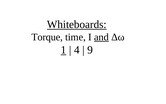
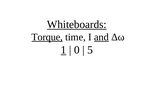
Torque underline: none -> present (47, 37)
4: 4 -> 0 (77, 50)
9: 9 -> 5 (90, 50)
